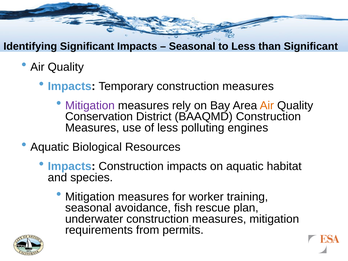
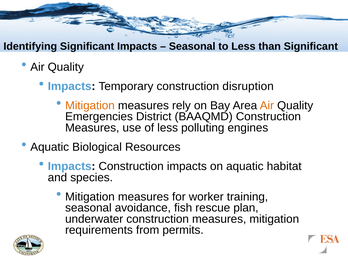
Temporary construction measures: measures -> disruption (248, 86)
Mitigation colour: purple -> orange (90, 106)
Conservation: Conservation -> Emergencies (99, 117)
